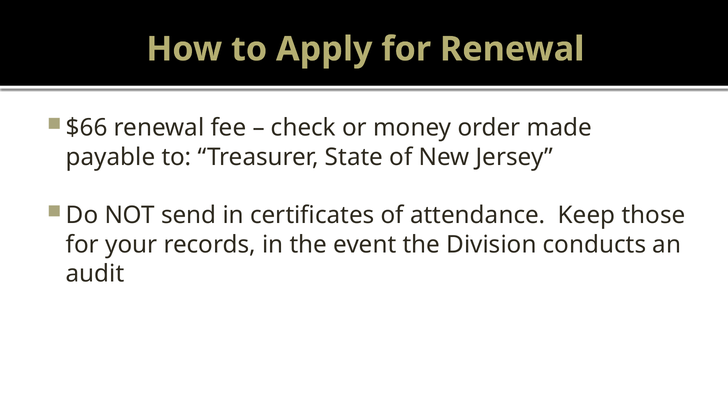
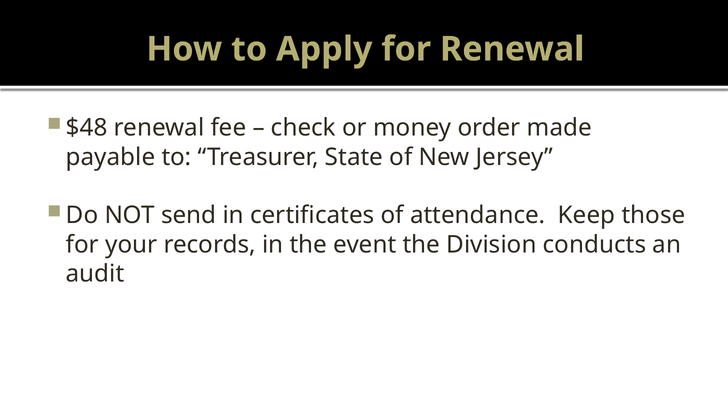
$66: $66 -> $48 (87, 128)
